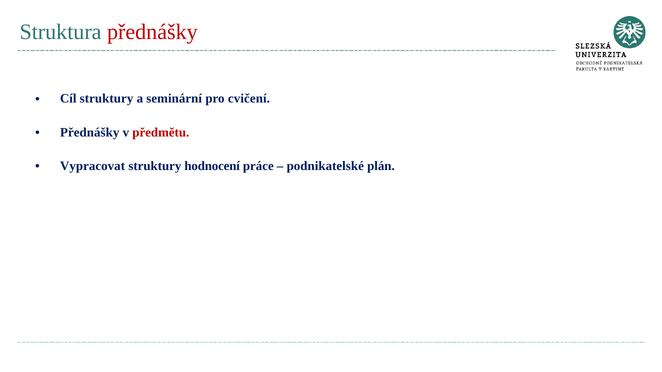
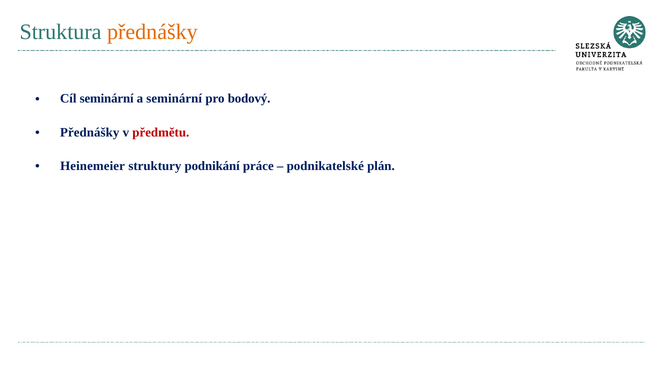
přednášky colour: red -> orange (152, 32)
Cíl struktury: struktury -> seminární (107, 99)
cvičení: cvičení -> bodový (249, 99)
Vypracovat: Vypracovat -> Heinemeier (93, 166)
hodnocení: hodnocení -> podnikání (212, 166)
